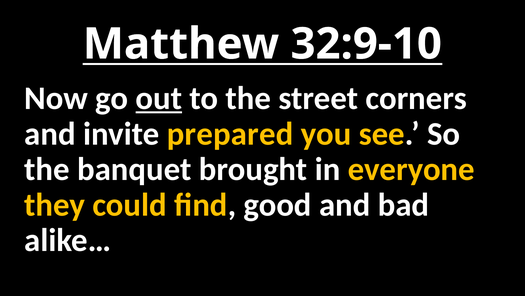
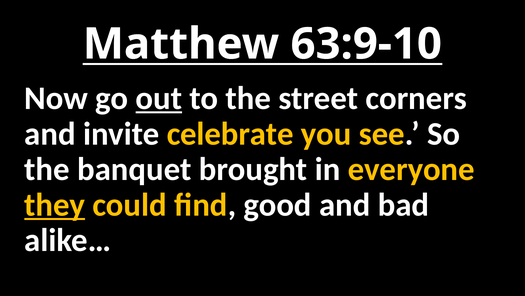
32:9-10: 32:9-10 -> 63:9-10 (366, 44)
prepared: prepared -> celebrate (230, 134)
they underline: none -> present (55, 204)
